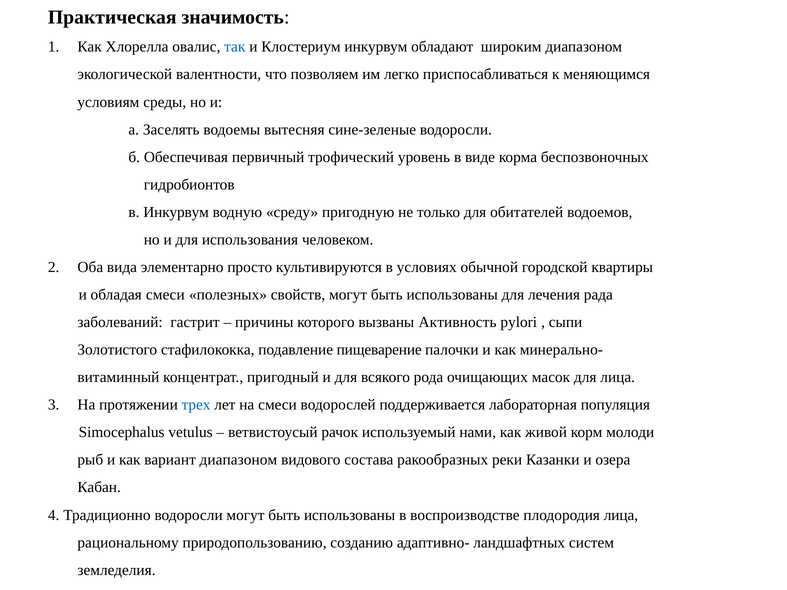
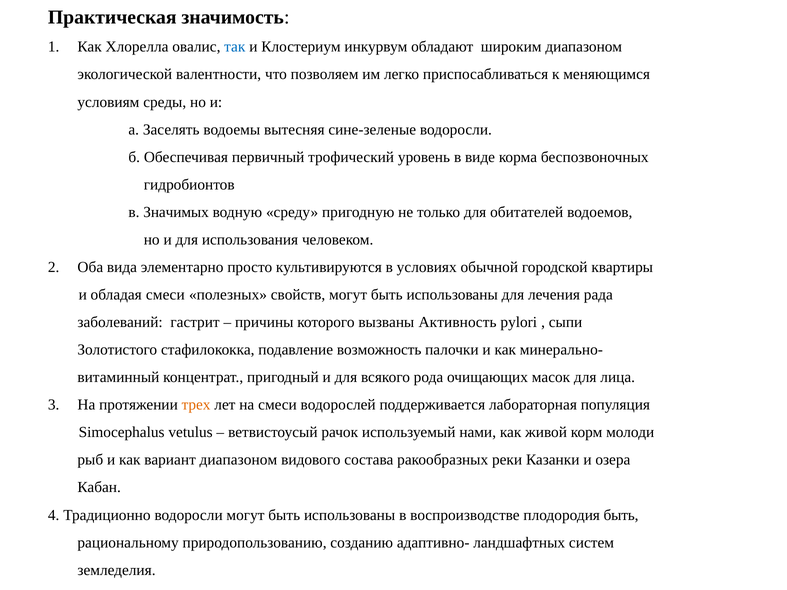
в Инкурвум: Инкурвум -> Значимых (176, 212)
пищеварение: пищеварение -> возможность (379, 350)
трех colour: blue -> orange (196, 405)
плодородия лица: лица -> быть (621, 515)
